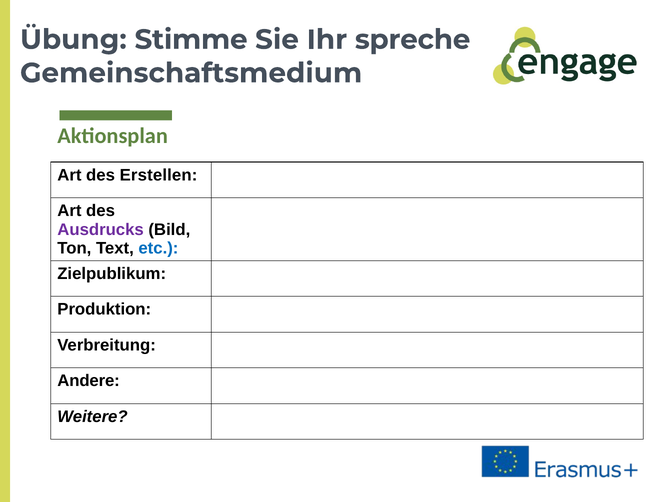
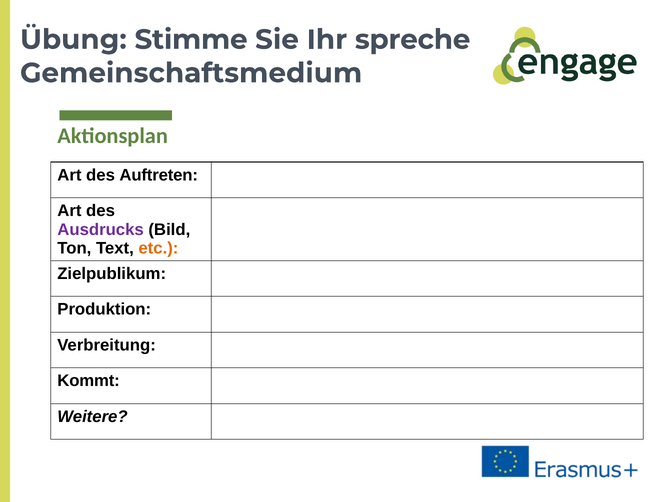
Erstellen: Erstellen -> Auftreten (159, 175)
etc colour: blue -> orange (158, 248)
Andere: Andere -> Kommt (89, 381)
